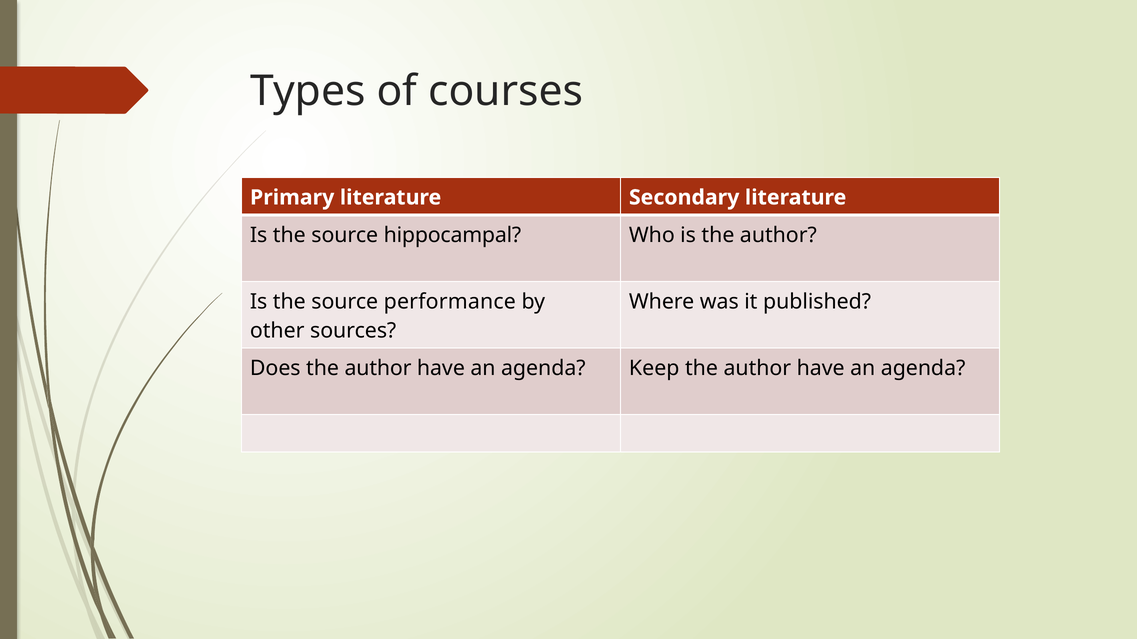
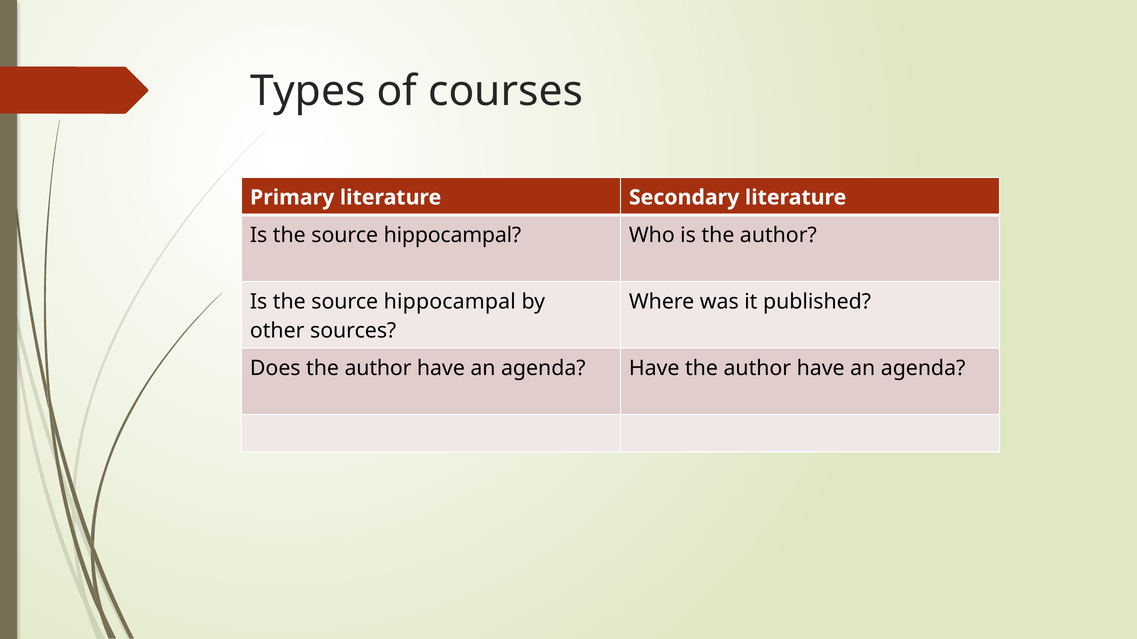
performance: performance -> hippocampal (450, 302)
agenda Keep: Keep -> Have (654, 368)
